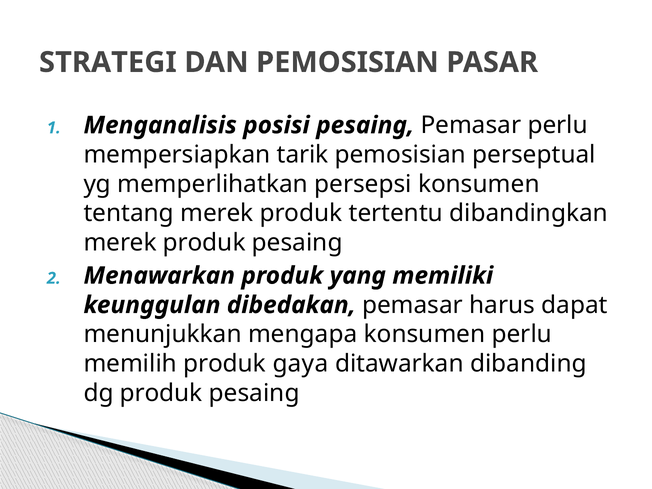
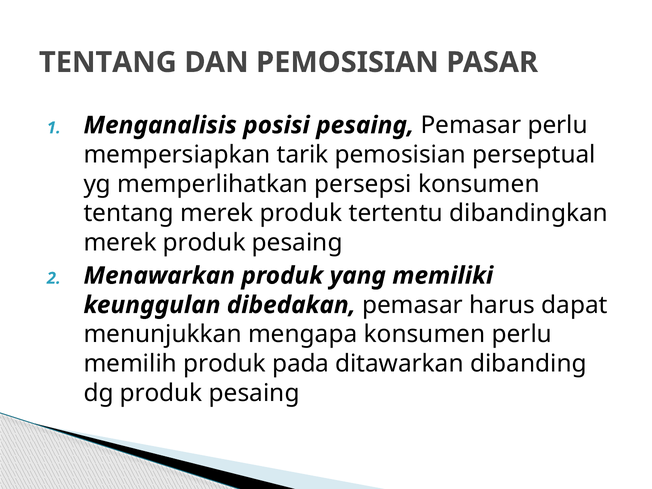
STRATEGI: STRATEGI -> TENTANG (108, 62)
gaya: gaya -> pada (301, 364)
